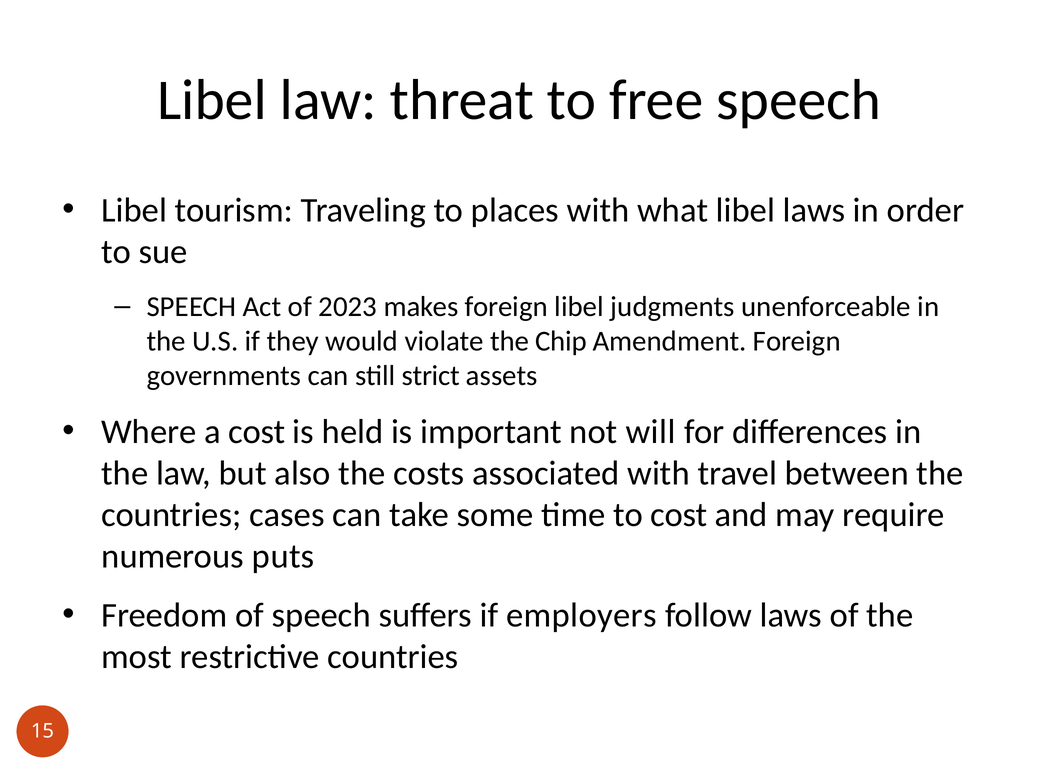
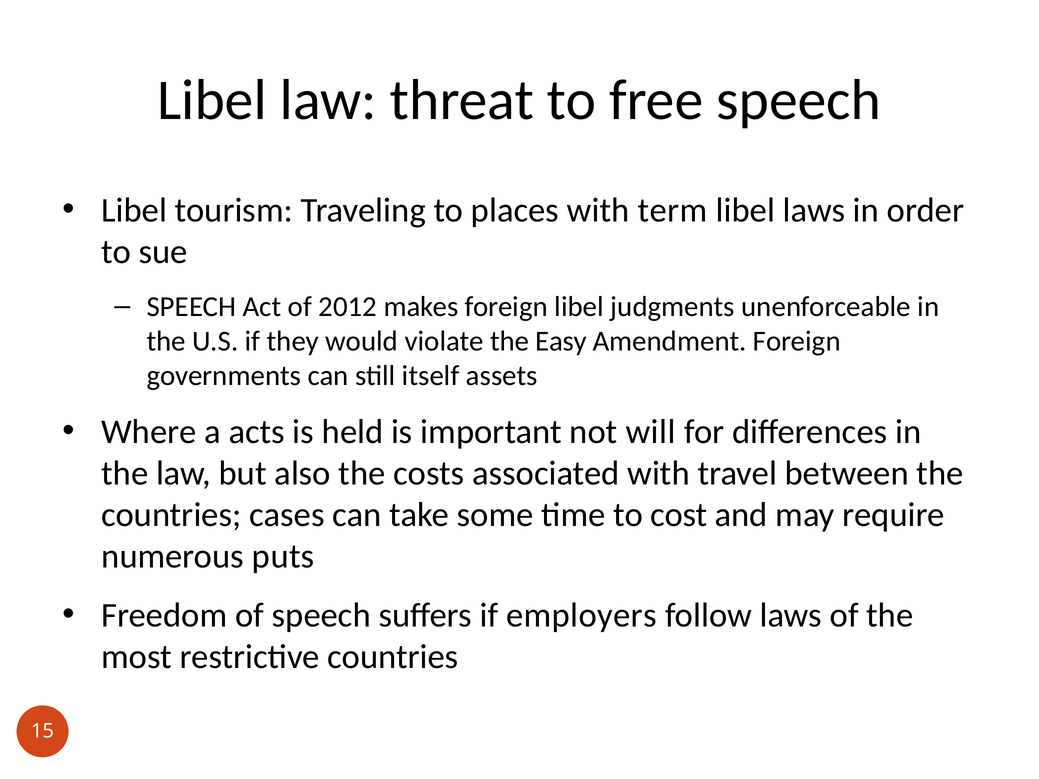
what: what -> term (672, 210)
2023: 2023 -> 2012 (348, 307)
Chip: Chip -> Easy (561, 341)
strict: strict -> itself (431, 376)
a cost: cost -> acts (257, 432)
